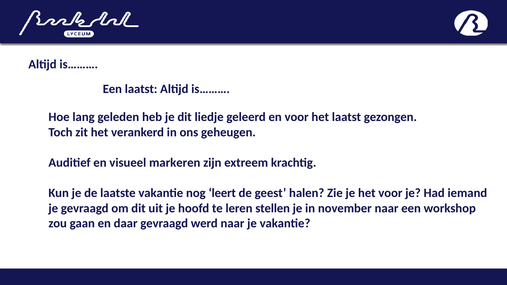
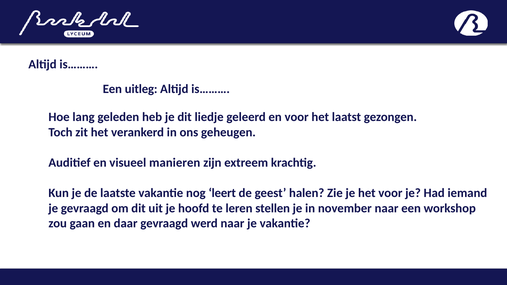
Een laatst: laatst -> uitleg (141, 89)
markeren: markeren -> manieren (175, 163)
